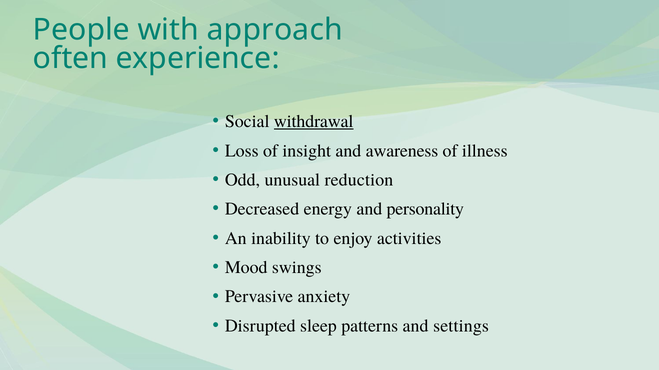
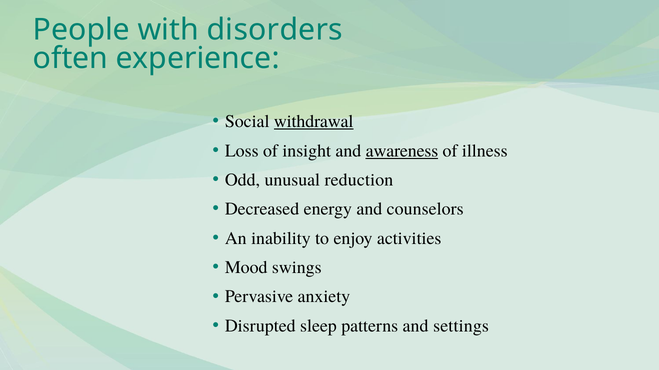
approach: approach -> disorders (275, 30)
awareness underline: none -> present (402, 151)
personality: personality -> counselors (425, 209)
